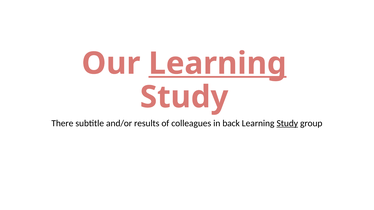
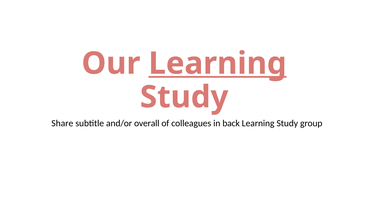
There: There -> Share (62, 124)
results: results -> overall (147, 124)
Study underline: present -> none (287, 124)
